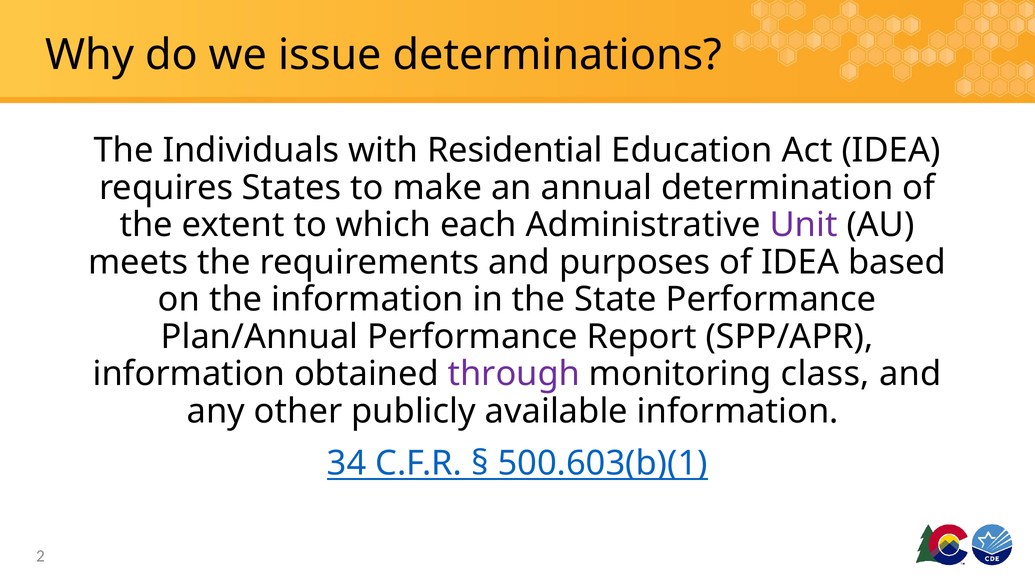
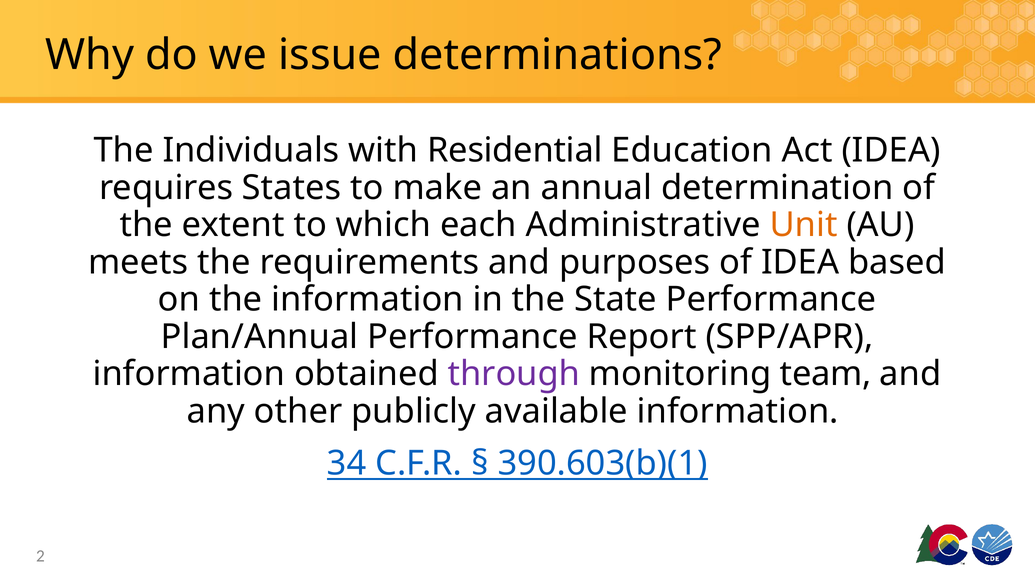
Unit colour: purple -> orange (804, 225)
class: class -> team (826, 374)
500.603(b)(1: 500.603(b)(1 -> 390.603(b)(1 (603, 463)
